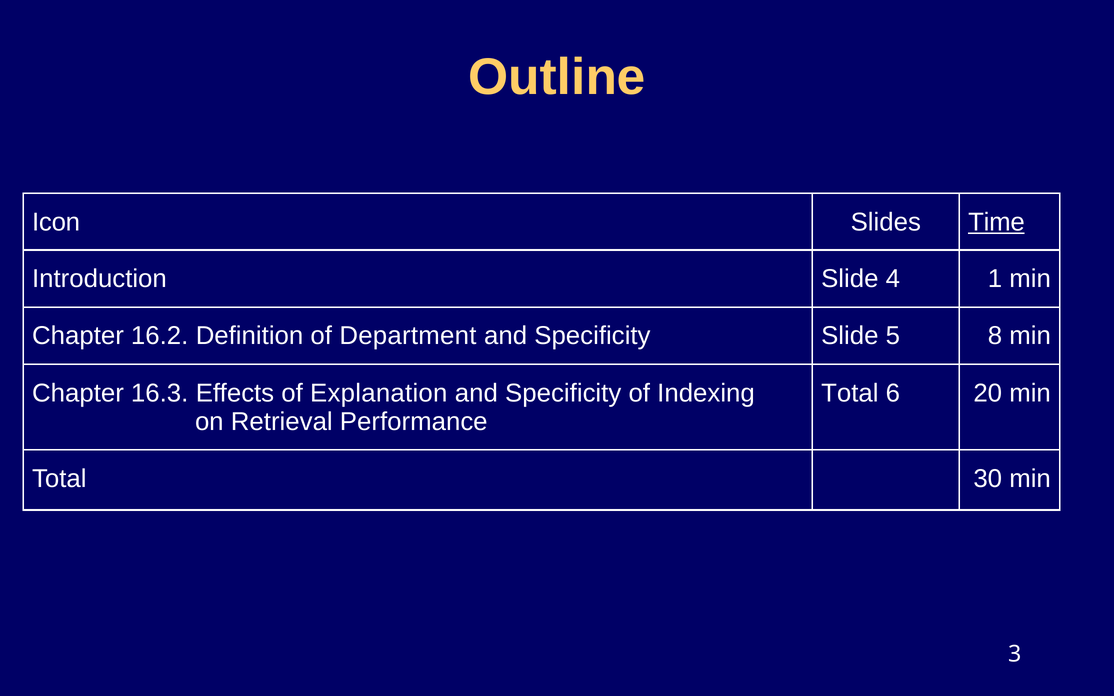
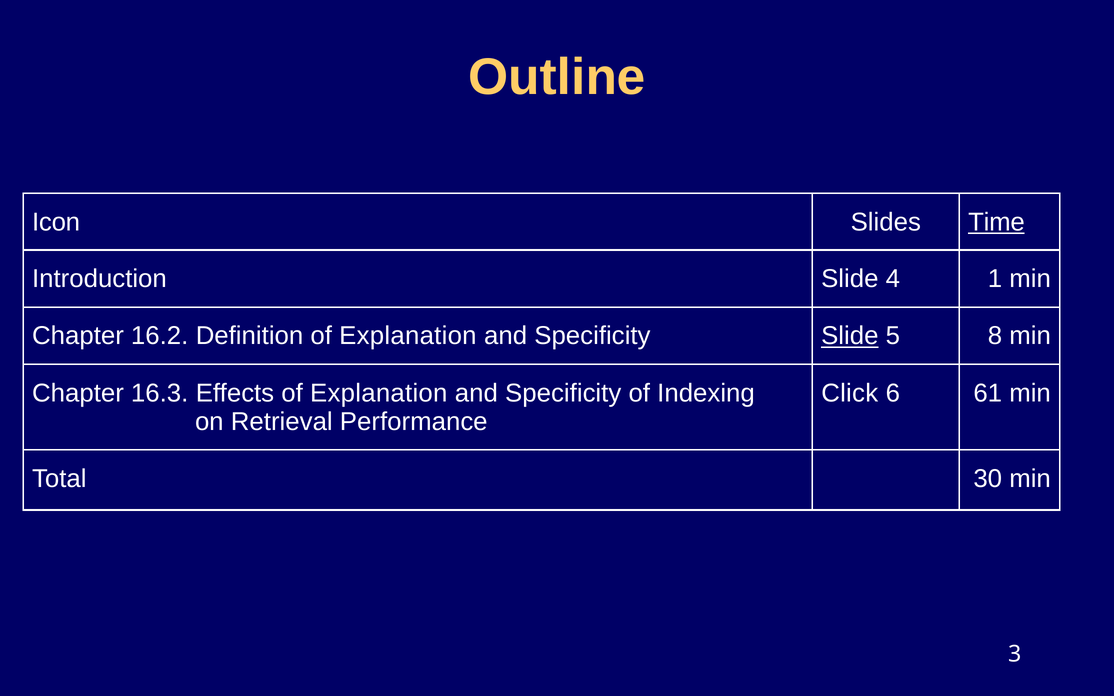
Definition of Department: Department -> Explanation (408, 336)
Slide underline: none -> present (850, 336)
Total: Total -> Click (850, 393)
20: 20 -> 61 (988, 393)
